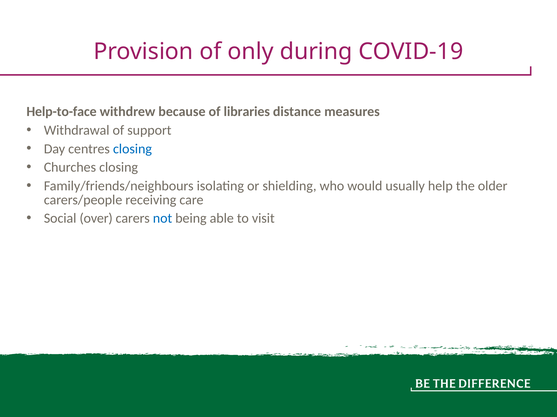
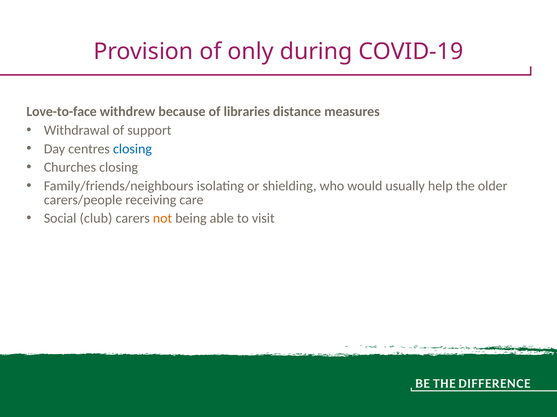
Help-to-face: Help-to-face -> Love-to-face (62, 112)
over: over -> club (96, 219)
not colour: blue -> orange (163, 219)
